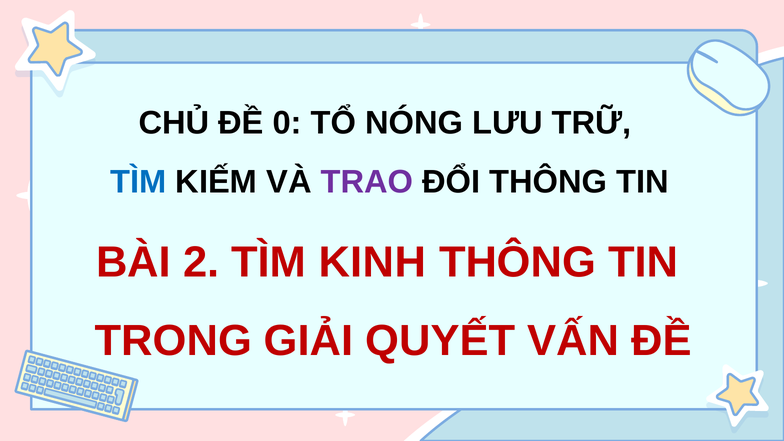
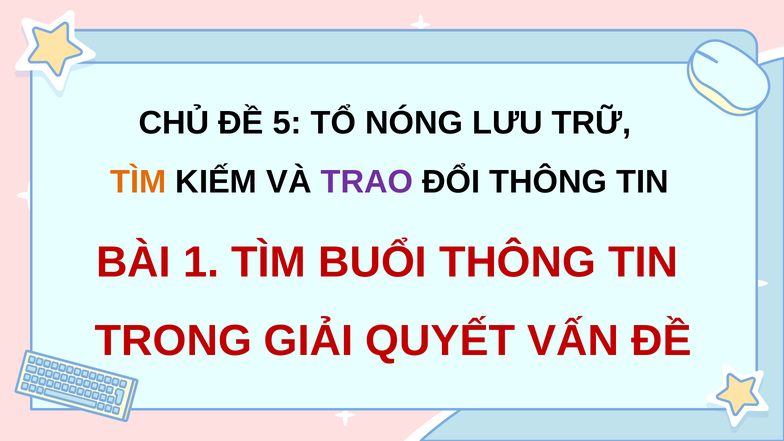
0: 0 -> 5 (287, 123)
TÌM colour: blue -> orange (138, 182)
2: 2 -> 1 (201, 263)
KINH: KINH -> BUỔI (373, 263)
